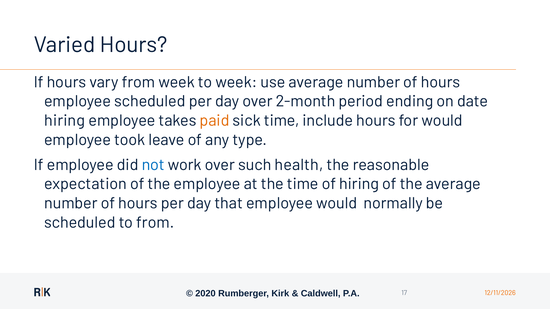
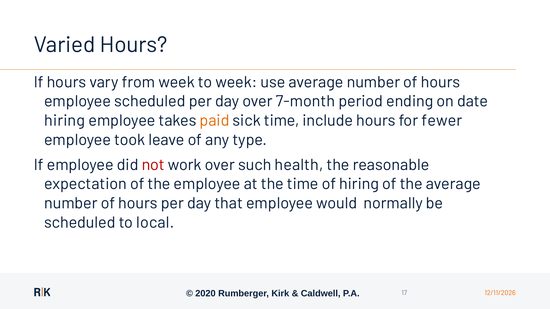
2-month: 2-month -> 7-month (305, 101)
for would: would -> fewer (442, 121)
not colour: blue -> red (153, 165)
to from: from -> local (155, 223)
